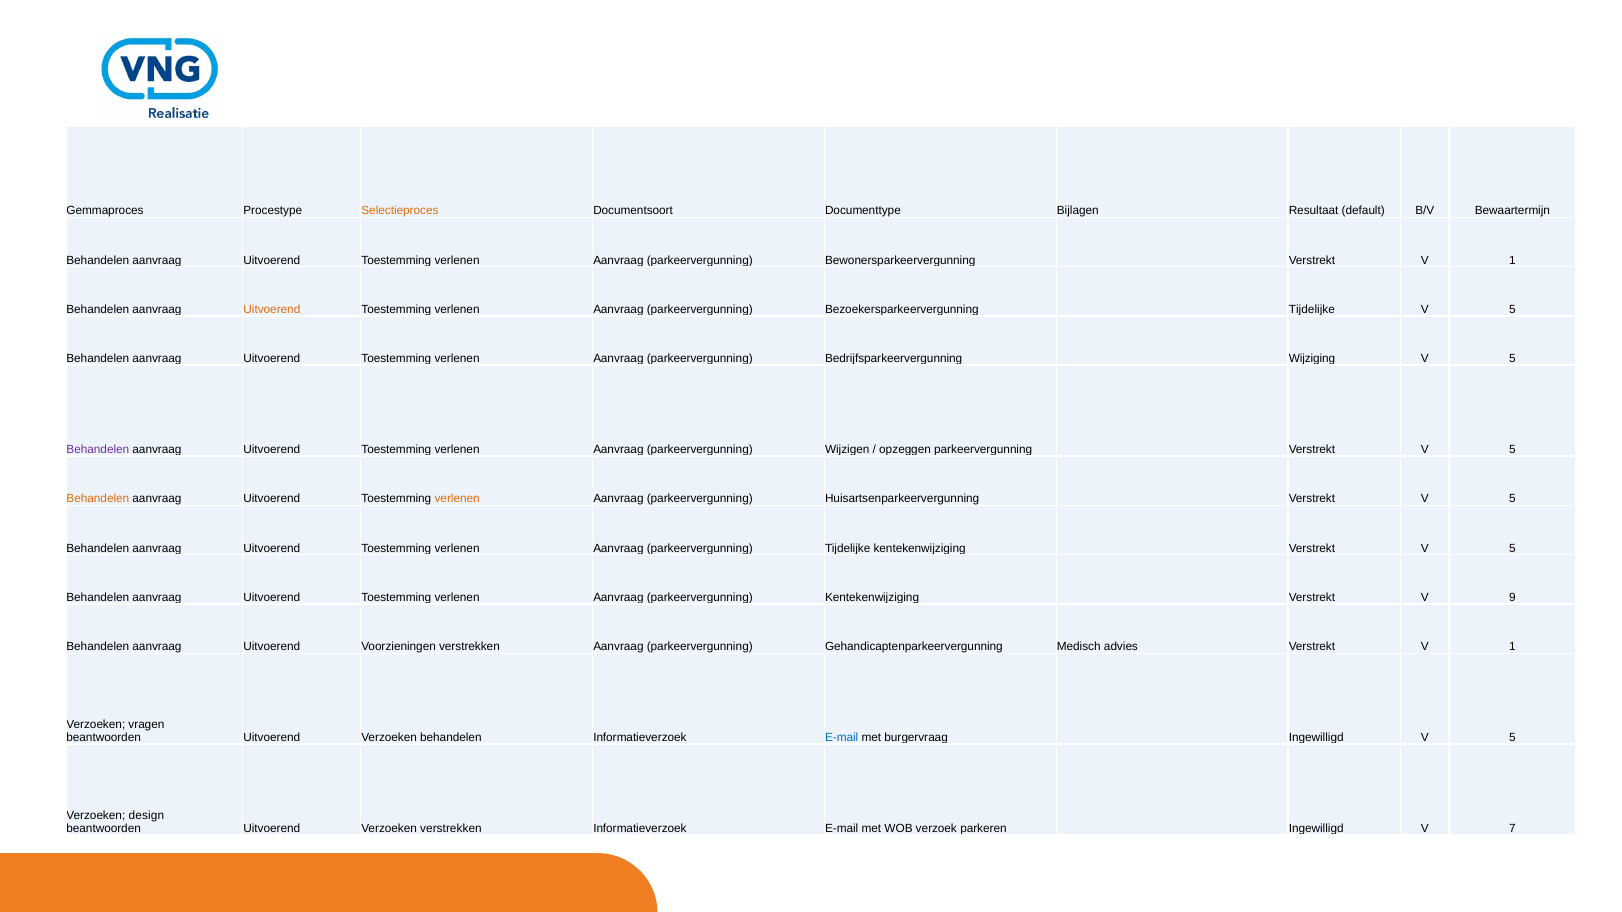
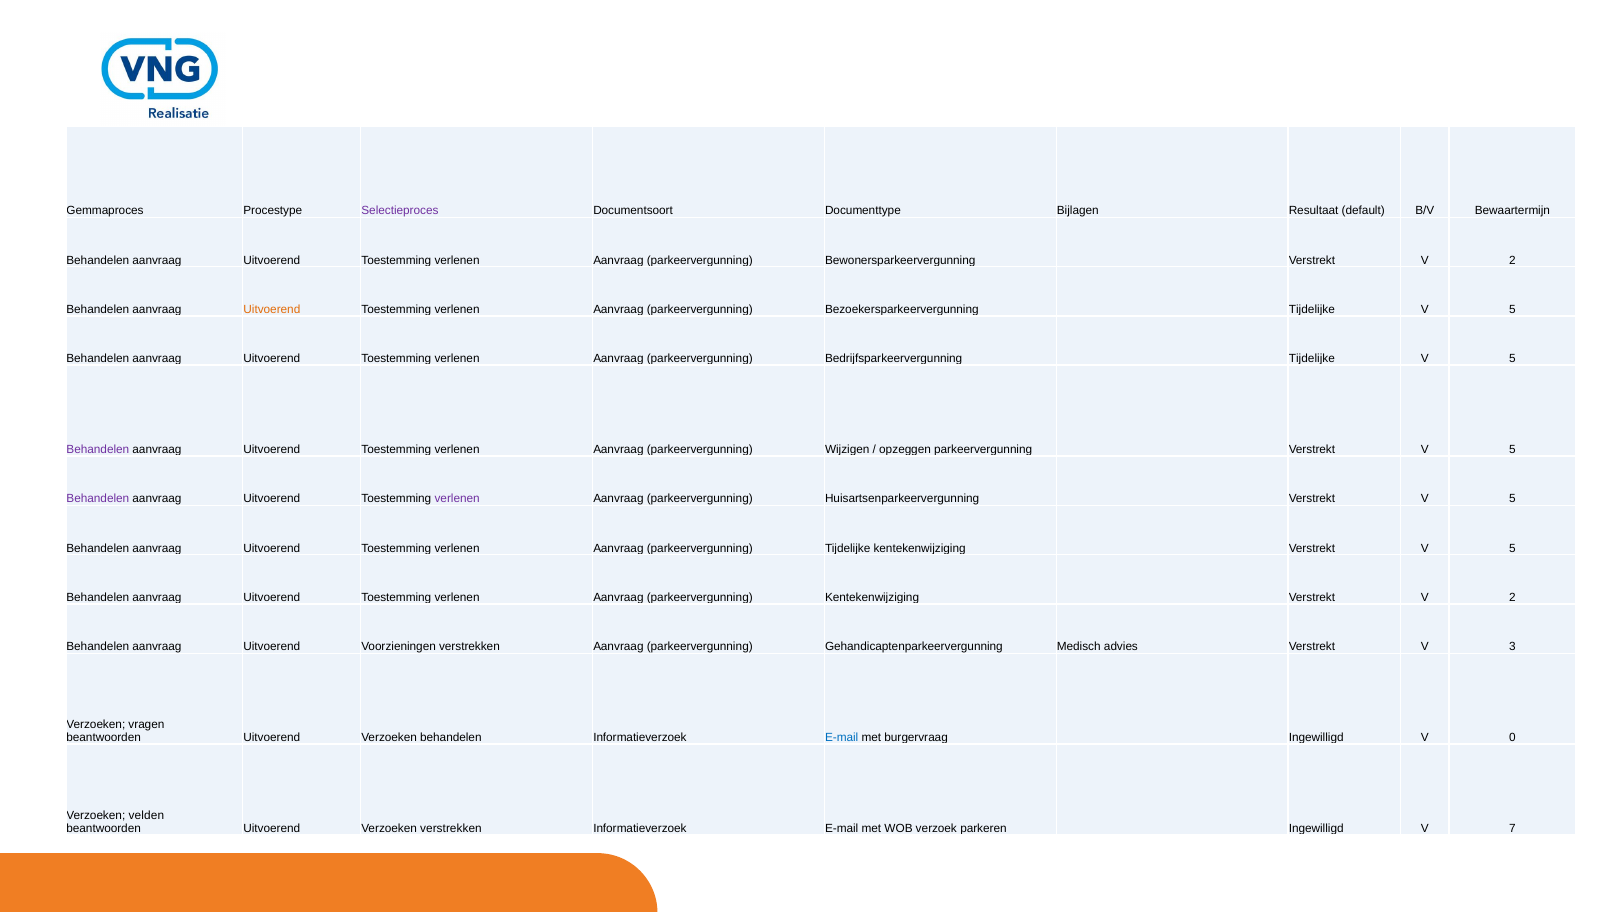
Selectieproces colour: orange -> purple (400, 211)
Bewonersparkeervergunning Verstrekt V 1: 1 -> 2 (1513, 260)
Bedrijfsparkeervergunning Wijziging: Wijziging -> Tijdelijke (1312, 359)
Behandelen colour: orange -> purple (98, 499)
verlenen colour: orange -> purple (457, 499)
Kentekenwijziging Verstrekt V 9: 9 -> 2 (1513, 598)
advies Verstrekt V 1: 1 -> 3 (1513, 647)
Ingewilligd V 5: 5 -> 0 (1513, 738)
design: design -> velden (146, 816)
